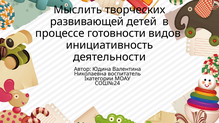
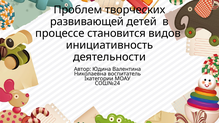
Мыслить: Мыслить -> Проблем (78, 10)
готовности: готовности -> становится (116, 33)
